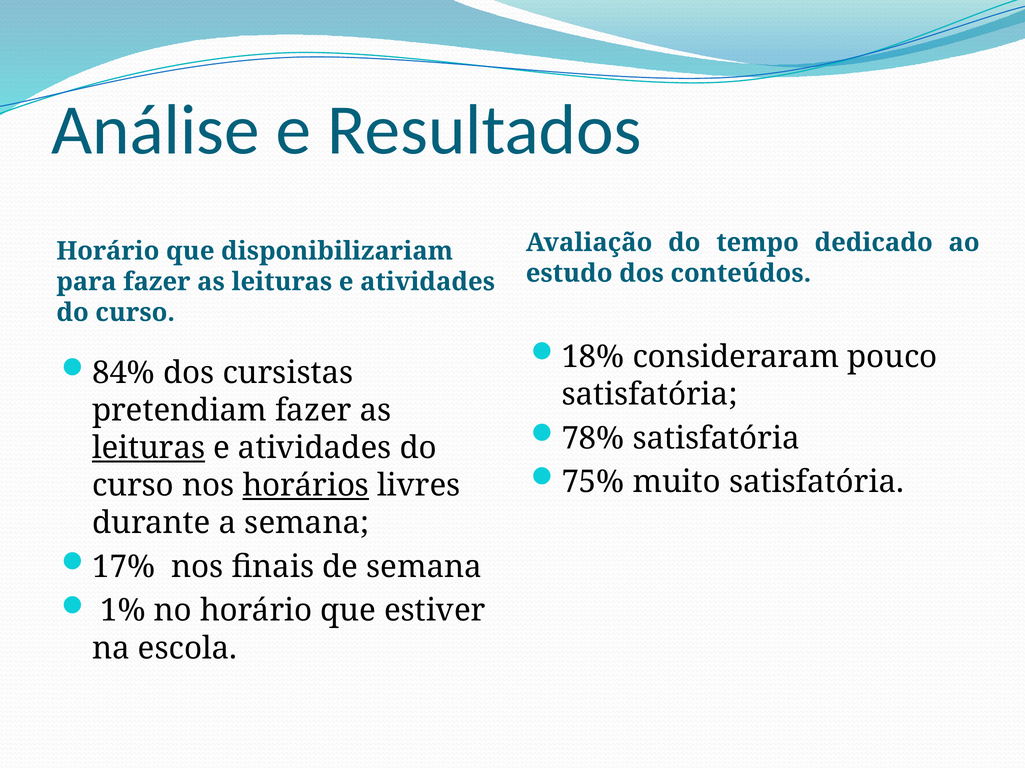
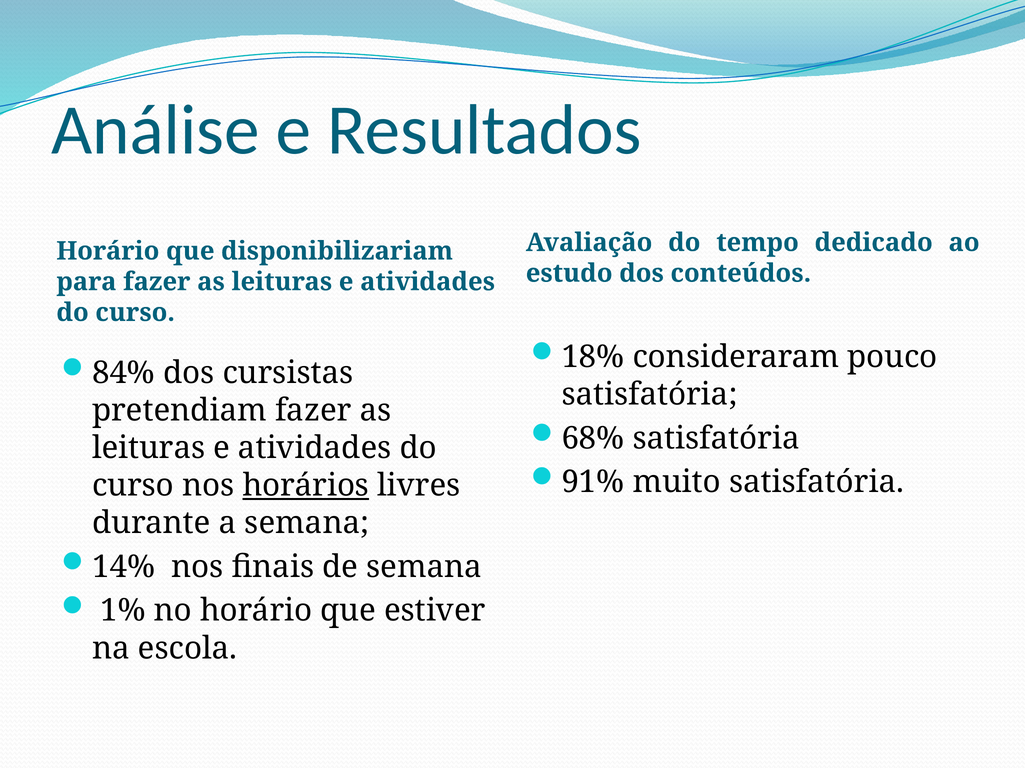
78%: 78% -> 68% (593, 439)
leituras underline: present -> none (149, 448)
75%: 75% -> 91% (593, 483)
17%: 17% -> 14% (124, 567)
